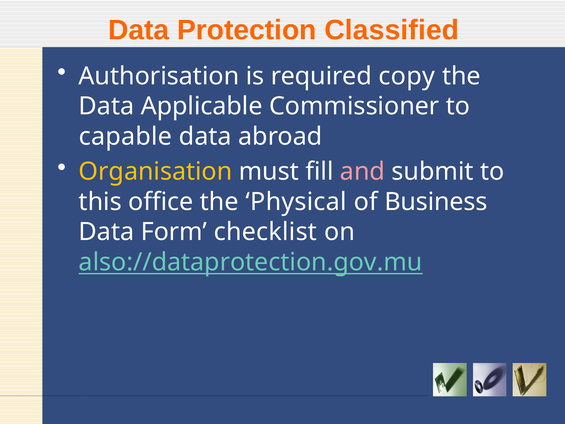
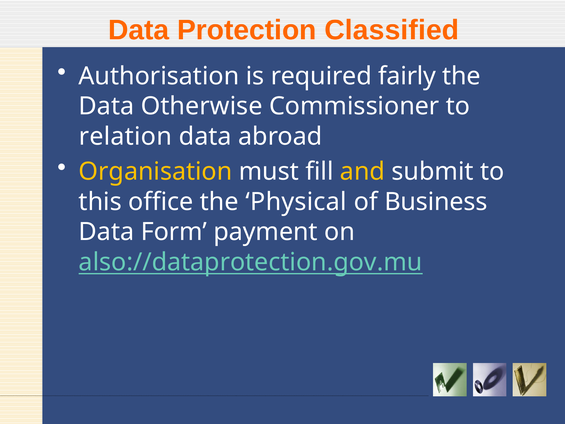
copy: copy -> fairly (407, 76)
Applicable: Applicable -> Otherwise (202, 106)
capable: capable -> relation (125, 136)
and colour: pink -> yellow (363, 172)
checklist: checklist -> payment (266, 232)
